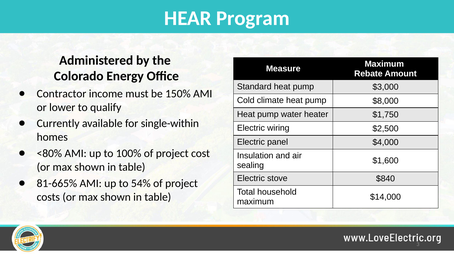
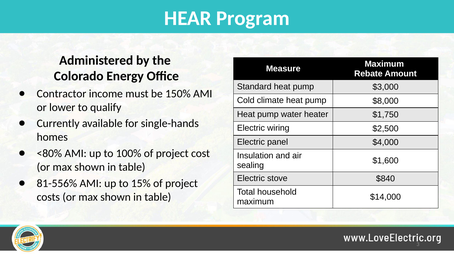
single-within: single-within -> single-hands (170, 123)
81-665%: 81-665% -> 81-556% (57, 183)
54%: 54% -> 15% (141, 183)
